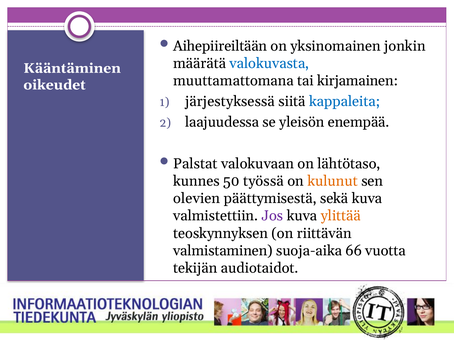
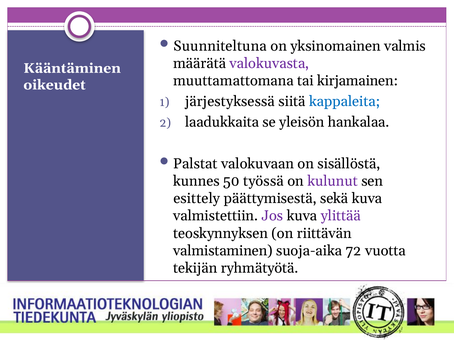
Aihepiireiltään: Aihepiireiltään -> Suunniteltuna (220, 46)
jonkin: jonkin -> valmis (405, 46)
valokuvasta colour: blue -> purple (269, 63)
laajuudessa: laajuudessa -> laadukkaita (222, 122)
enempää: enempää -> hankalaa (359, 122)
lähtötaso: lähtötaso -> sisällöstä (349, 164)
kulunut colour: orange -> purple (333, 181)
olevien: olevien -> esittely (197, 199)
ylittää colour: orange -> purple (341, 216)
66: 66 -> 72 (354, 251)
audiotaidot: audiotaidot -> ryhmätyötä (260, 268)
